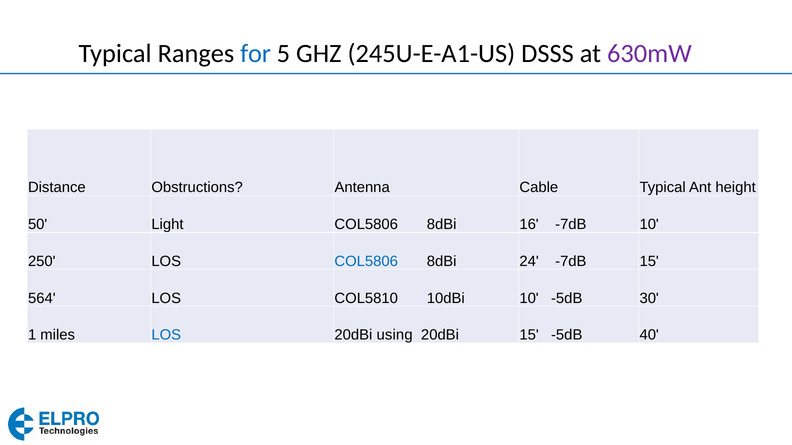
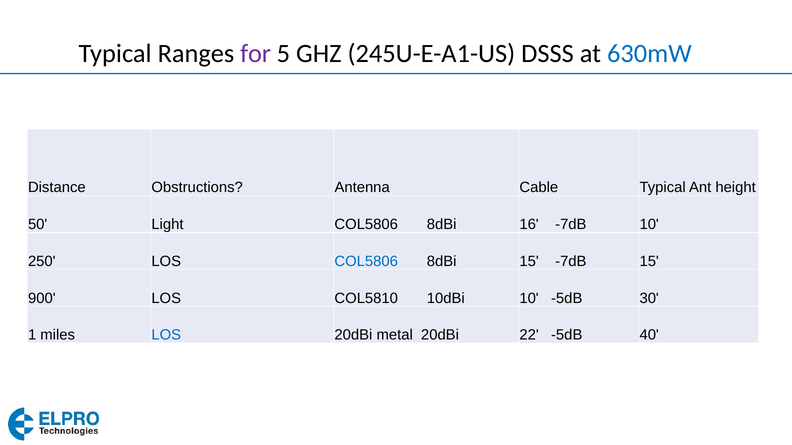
for colour: blue -> purple (256, 54)
630mW colour: purple -> blue (649, 54)
8dBi 24: 24 -> 15 (529, 262)
564: 564 -> 900 (42, 299)
using: using -> metal (395, 335)
20dBi 15: 15 -> 22 (529, 335)
